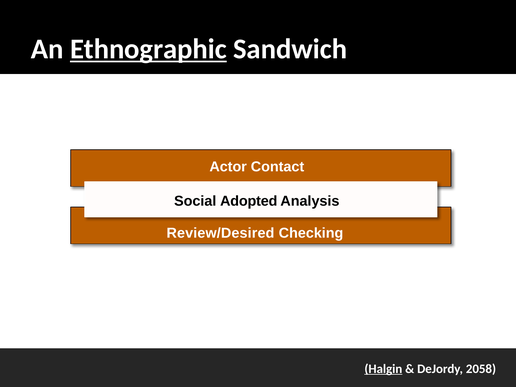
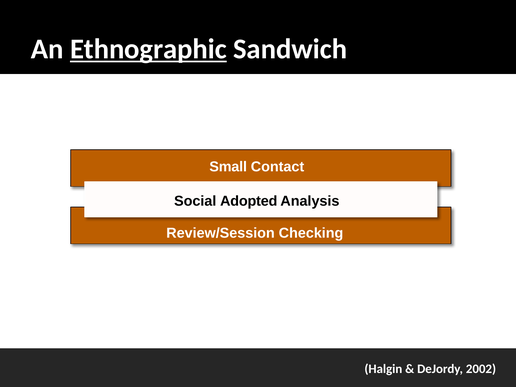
Actor: Actor -> Small (228, 167)
Review/Desired: Review/Desired -> Review/Session (221, 233)
Halgin underline: present -> none (383, 369)
2058: 2058 -> 2002 (481, 369)
